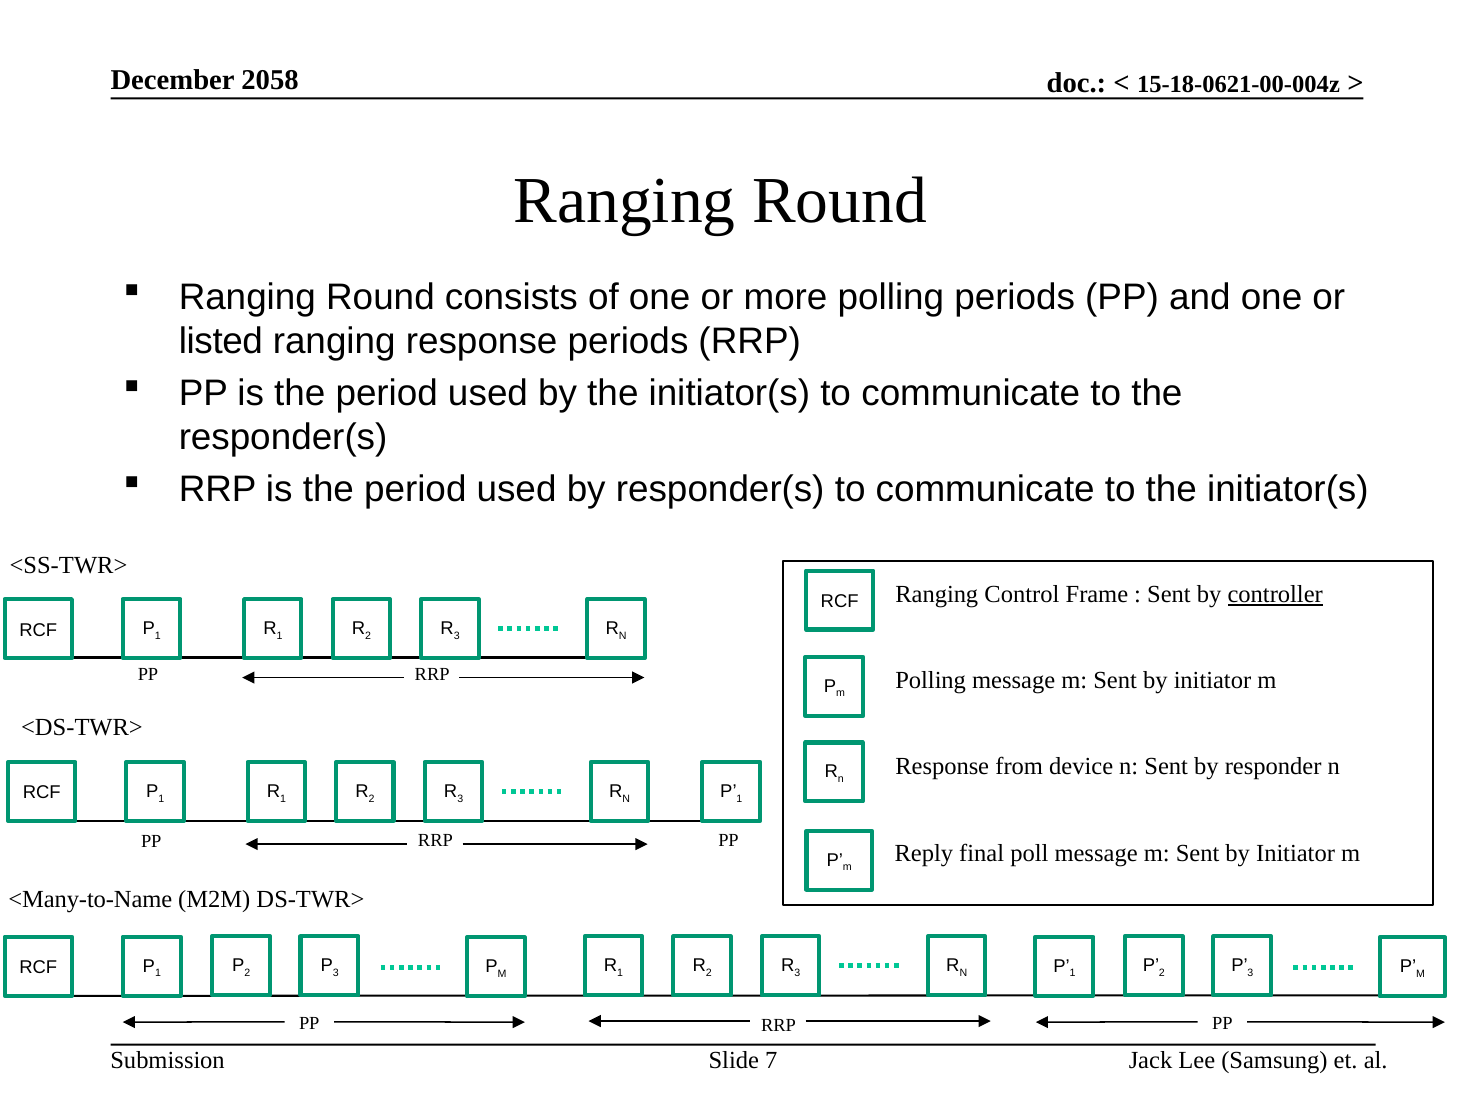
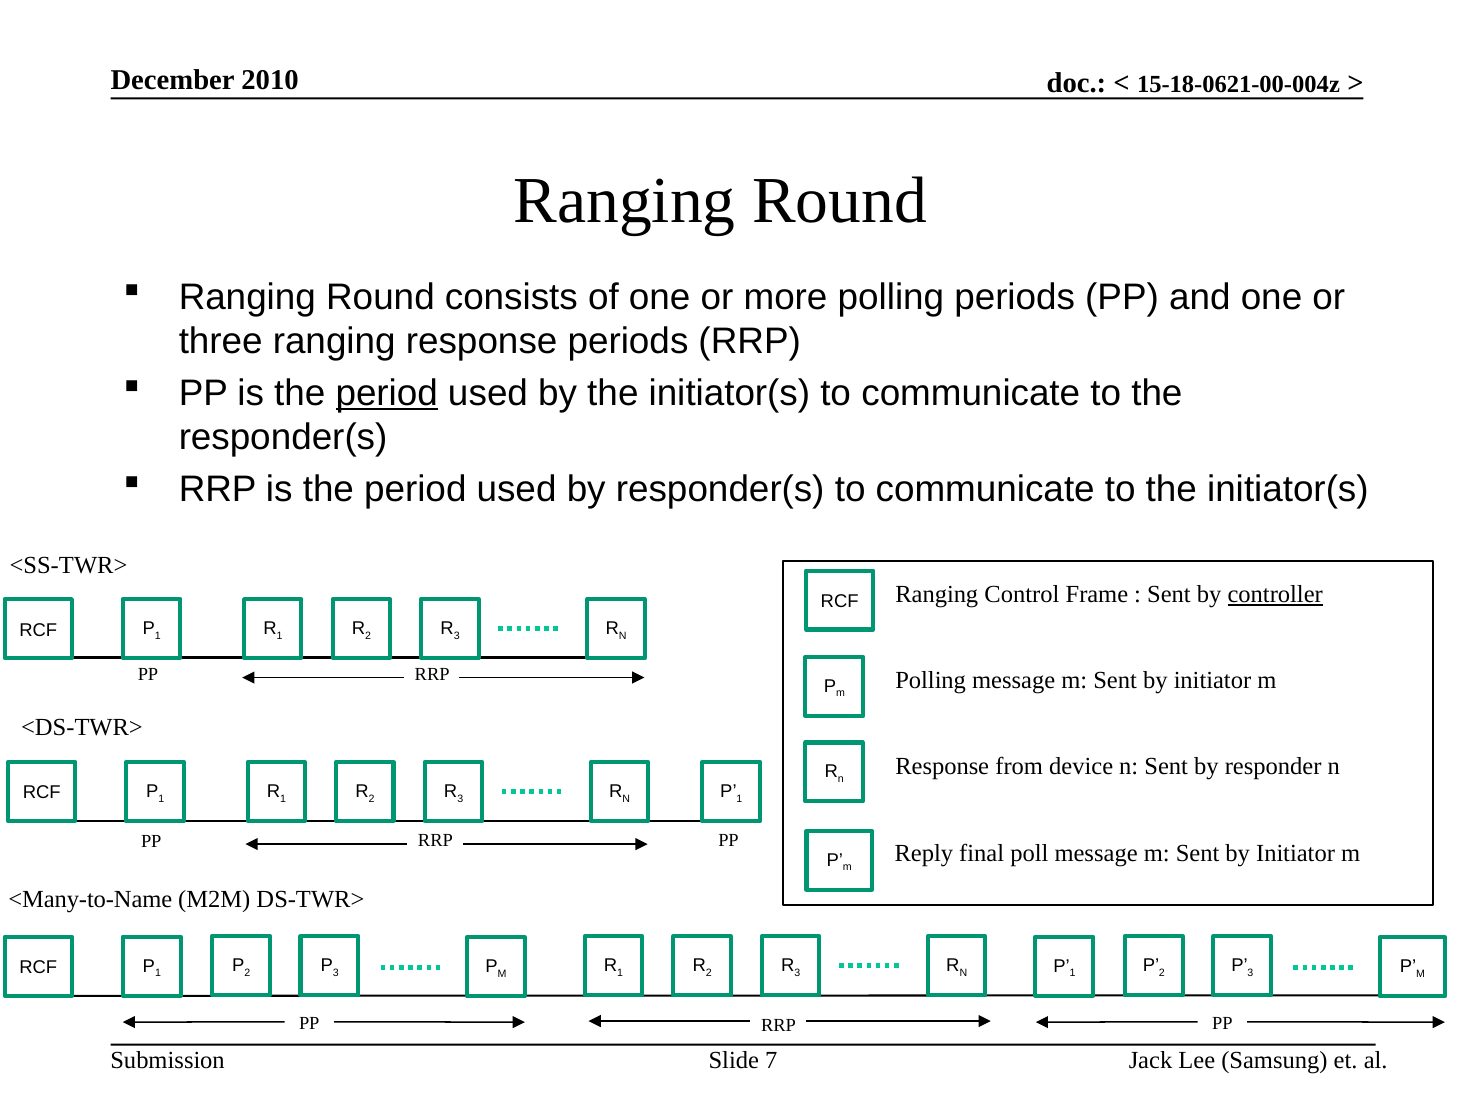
2058: 2058 -> 2010 (270, 80)
listed: listed -> three (221, 341)
period underline: none -> present (387, 393)
